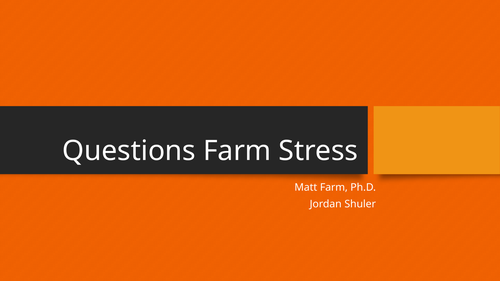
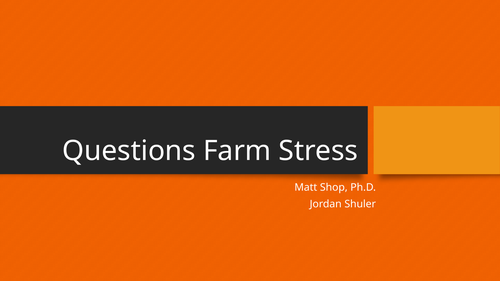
Matt Farm: Farm -> Shop (334, 188)
